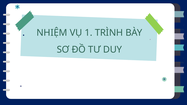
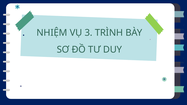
1: 1 -> 3 (89, 33)
